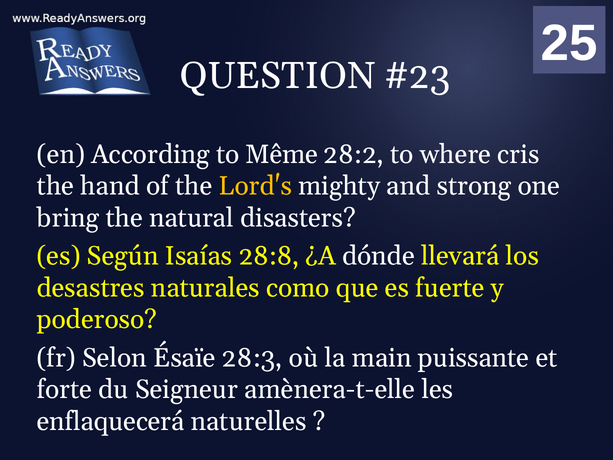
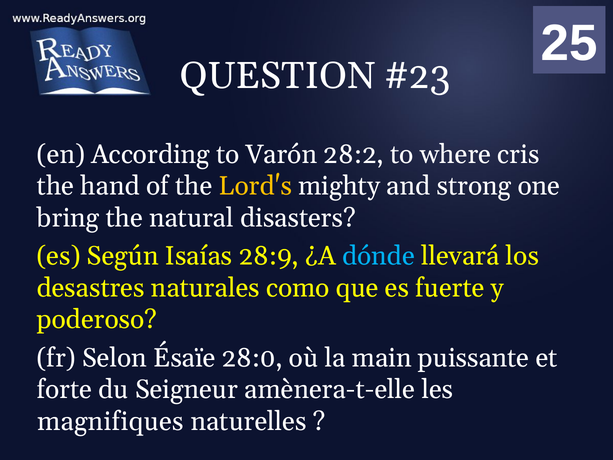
Même: Même -> Varón (282, 154)
28:8: 28:8 -> 28:9 (269, 256)
dónde colour: white -> light blue (378, 256)
28:3: 28:3 -> 28:0 (252, 358)
enflaquecerá: enflaquecerá -> magnifiques (110, 421)
